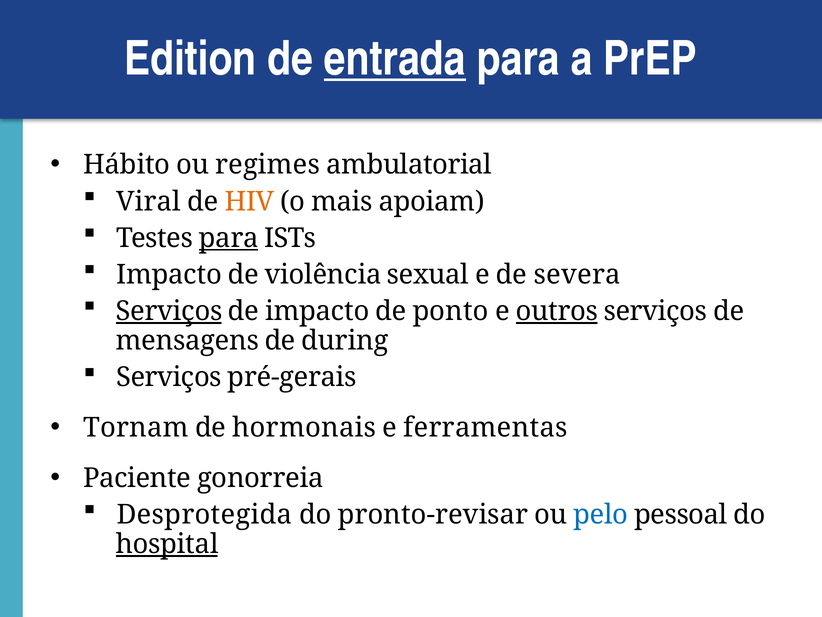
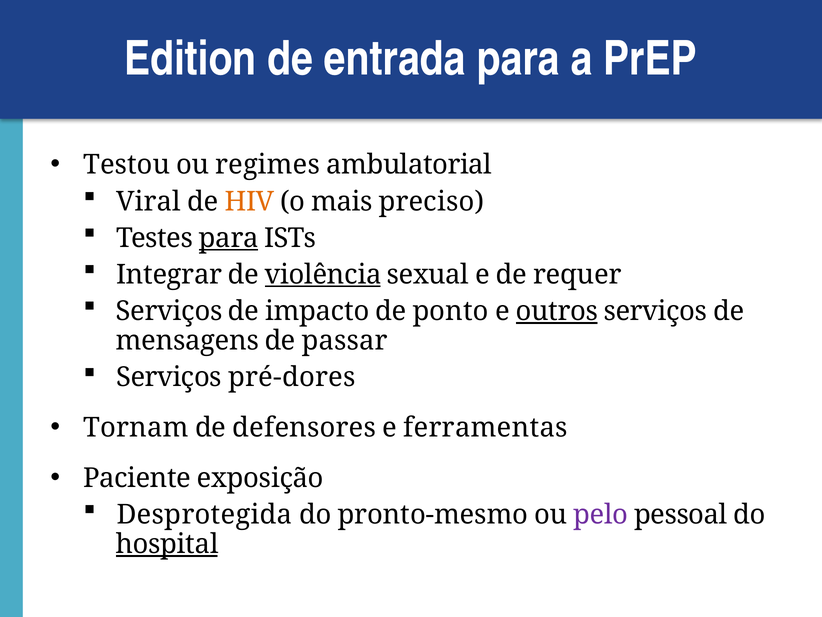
entrada underline: present -> none (395, 59)
Hábito: Hábito -> Testou (127, 165)
apoiam: apoiam -> preciso (431, 201)
Impacto: Impacto -> Integrar (169, 274)
violência underline: none -> present (323, 274)
severa: severa -> requer (577, 274)
Serviços underline: present -> none (169, 311)
during: during -> passar (345, 341)
pré-gerais: pré-gerais -> pré-dores (292, 377)
hormonais: hormonais -> defensores (304, 427)
gonorreia: gonorreia -> exposição (260, 478)
pronto-revisar: pronto-revisar -> pronto-mesmo (433, 514)
pelo colour: blue -> purple (601, 514)
